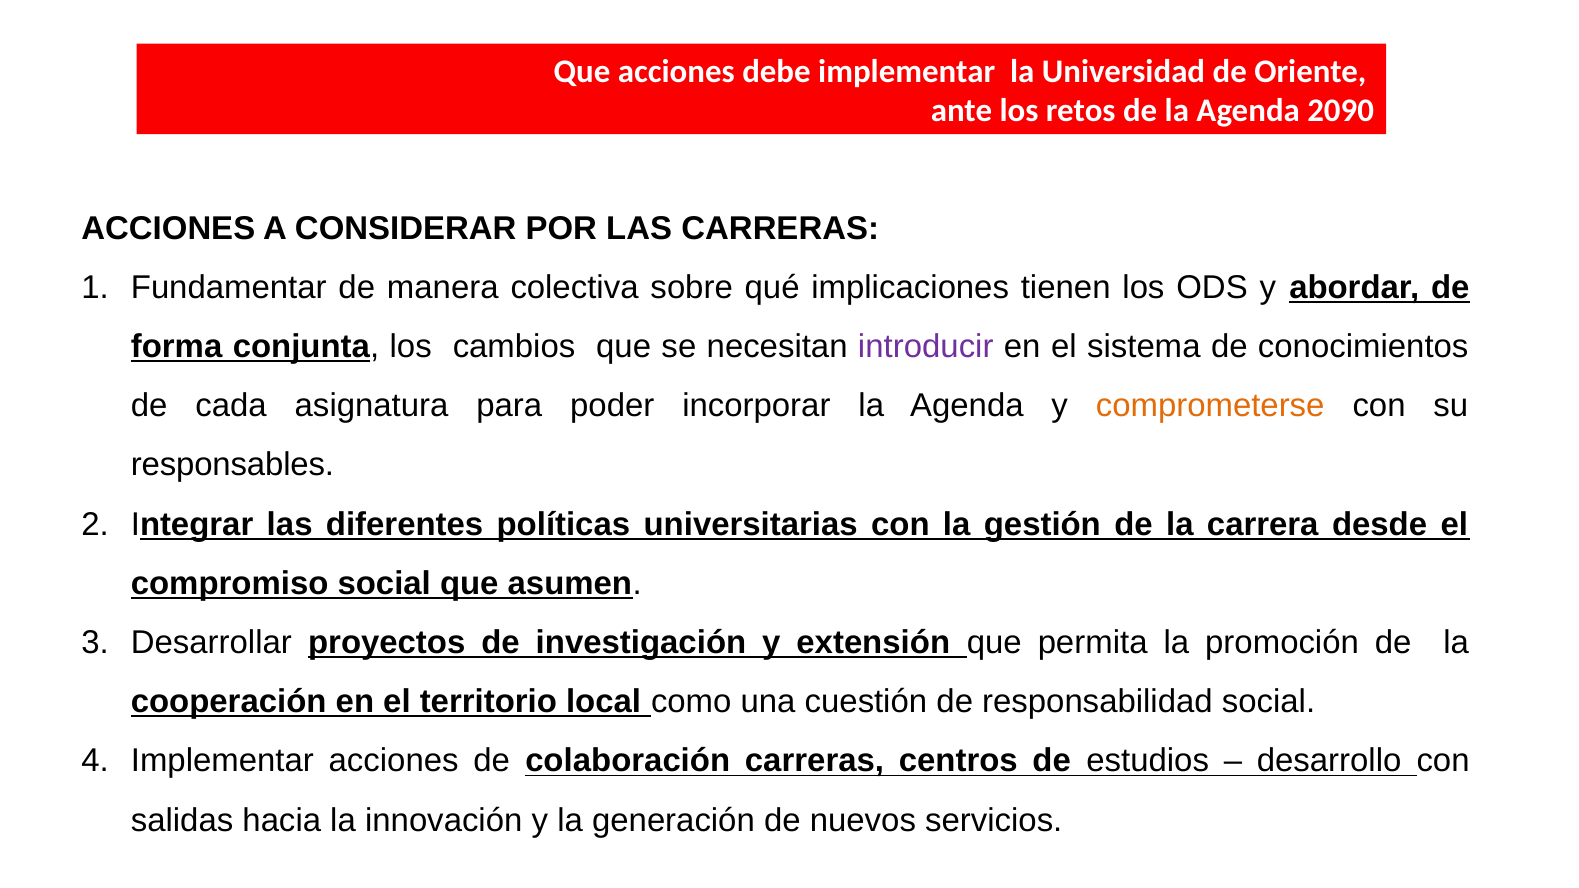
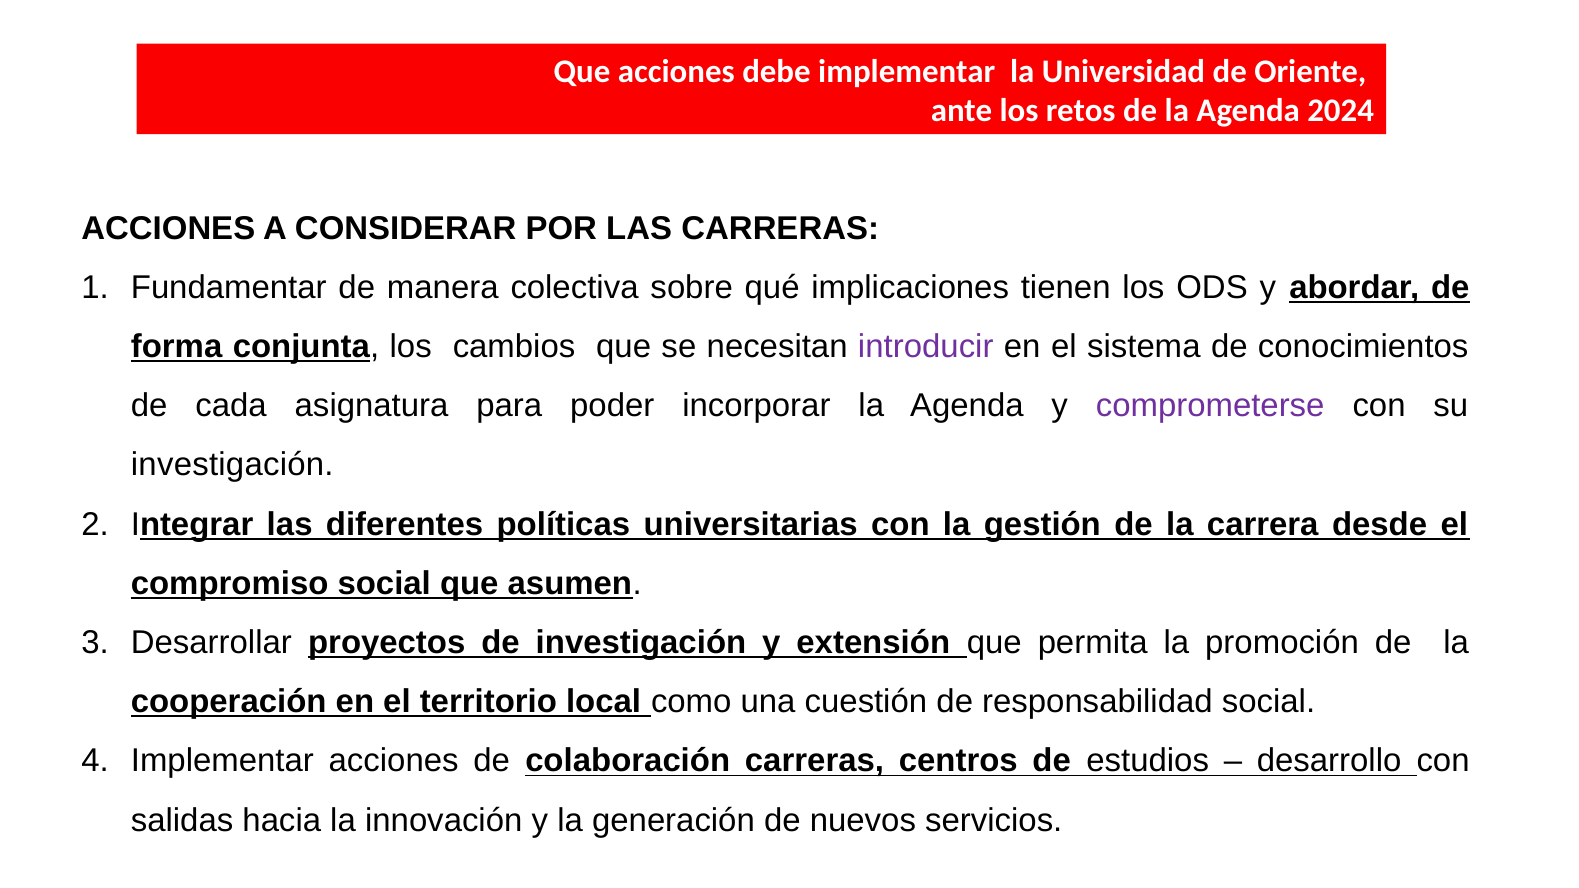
2090: 2090 -> 2024 (1341, 111)
comprometerse colour: orange -> purple (1210, 406)
responsables: responsables -> investigación (232, 465)
